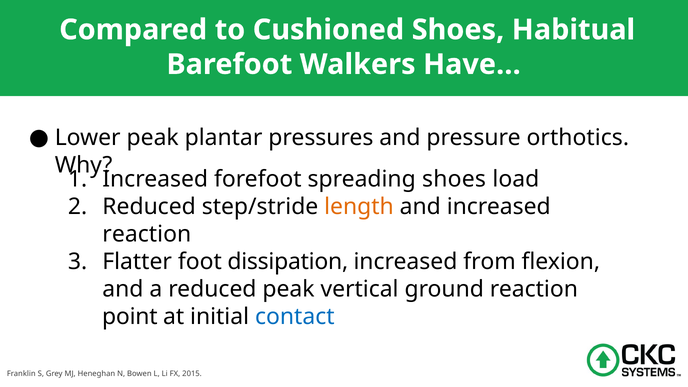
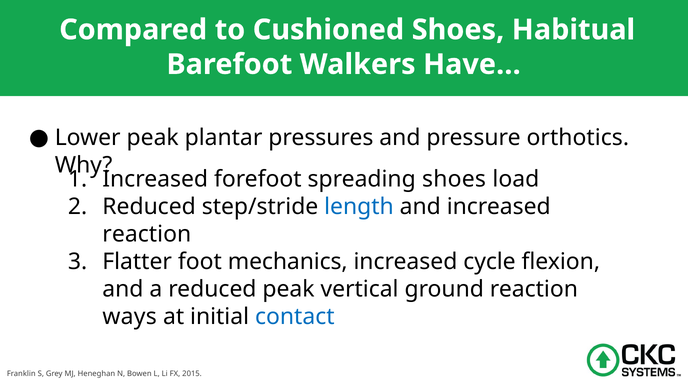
length colour: orange -> blue (359, 207)
dissipation: dissipation -> mechanics (288, 262)
from: from -> cycle (490, 262)
point: point -> ways (130, 317)
